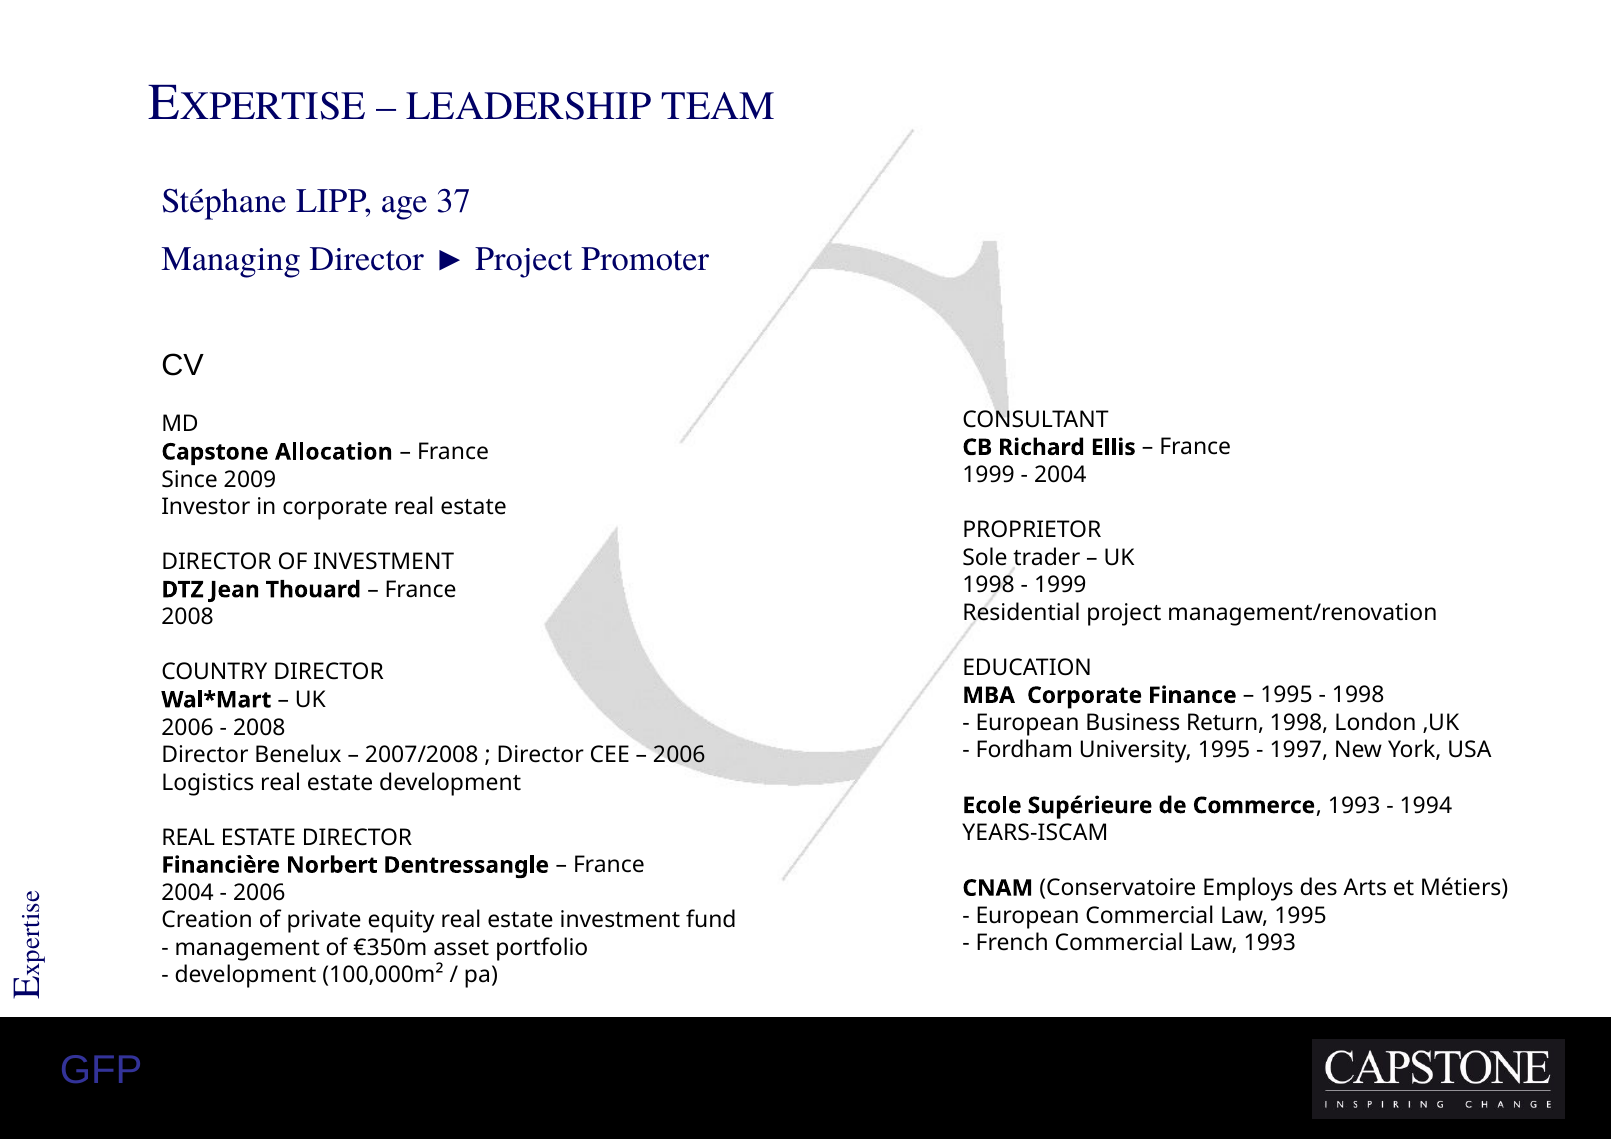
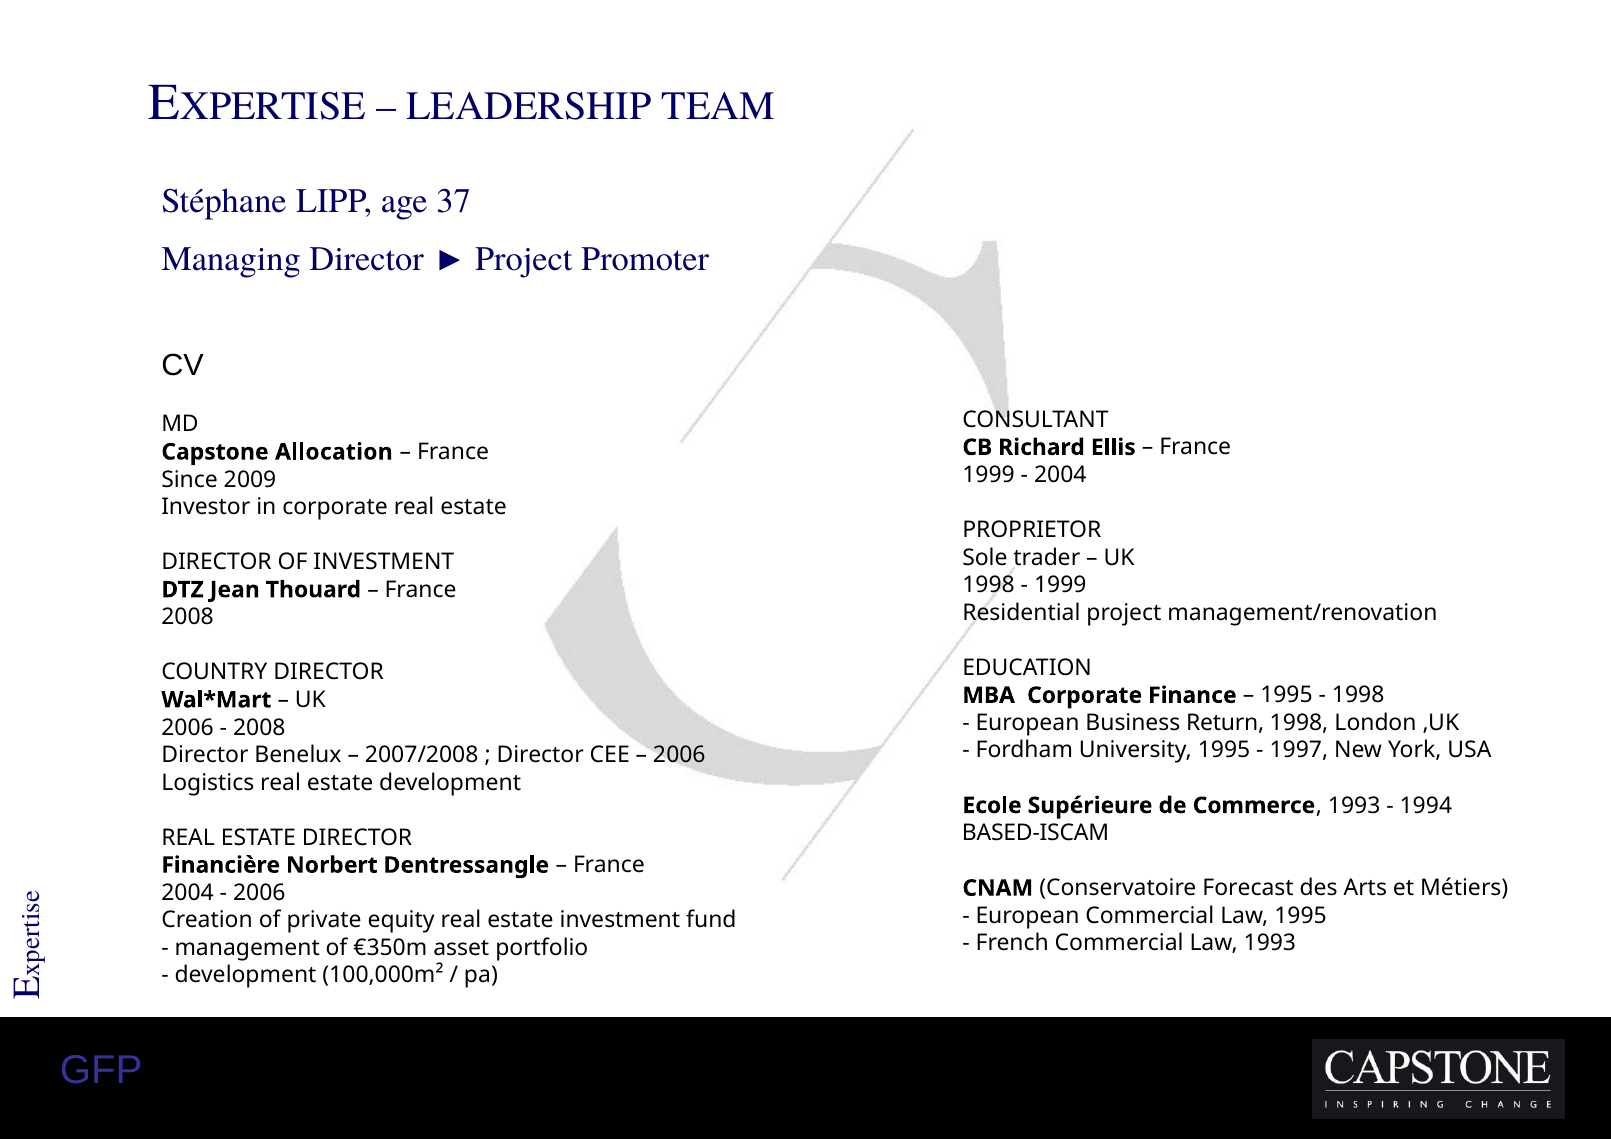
YEARS-ISCAM: YEARS-ISCAM -> BASED-ISCAM (1036, 833)
Employs: Employs -> Forecast (1248, 888)
